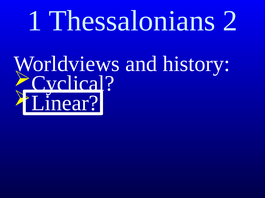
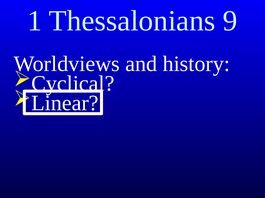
2: 2 -> 9 (230, 21)
